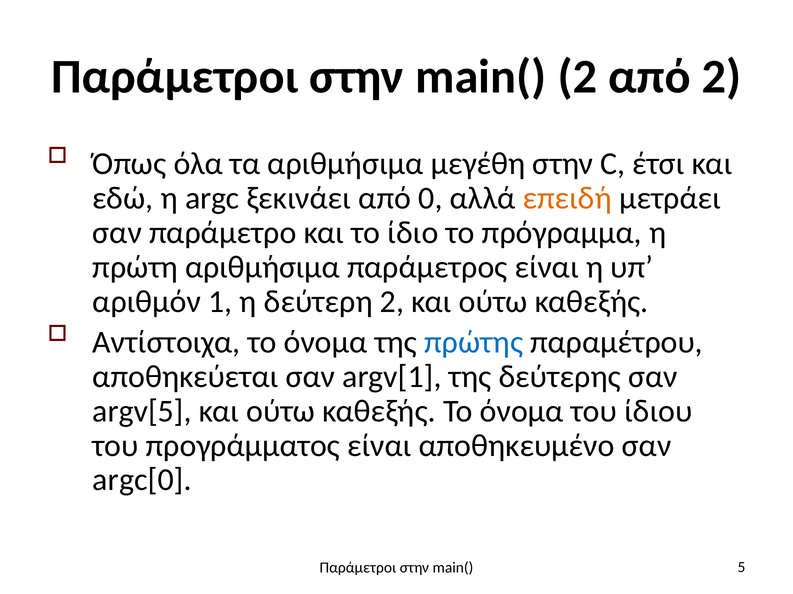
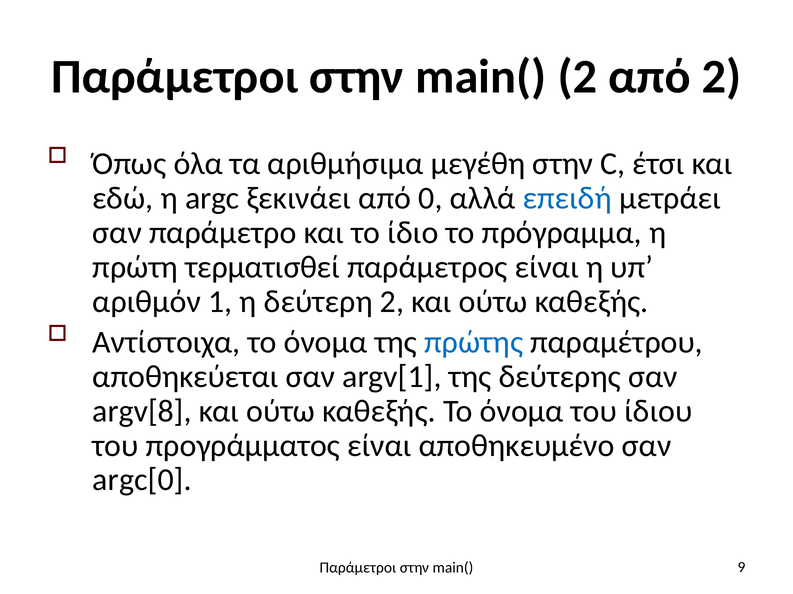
επειδή colour: orange -> blue (567, 199)
πρώτη αριθμήσιμα: αριθμήσιμα -> τερματισθεί (263, 268)
argv[5: argv[5 -> argv[8 (142, 412)
5: 5 -> 9 (742, 568)
